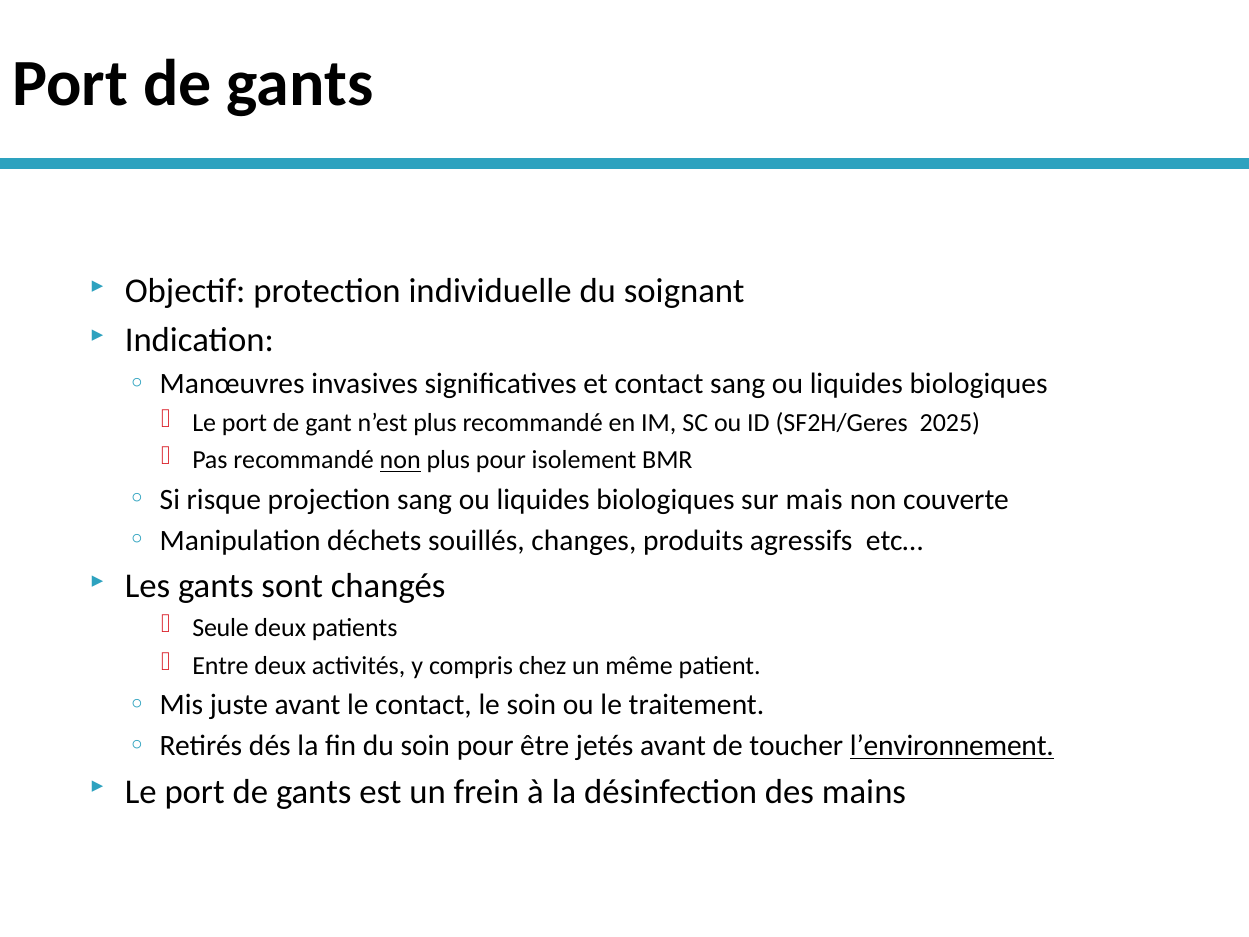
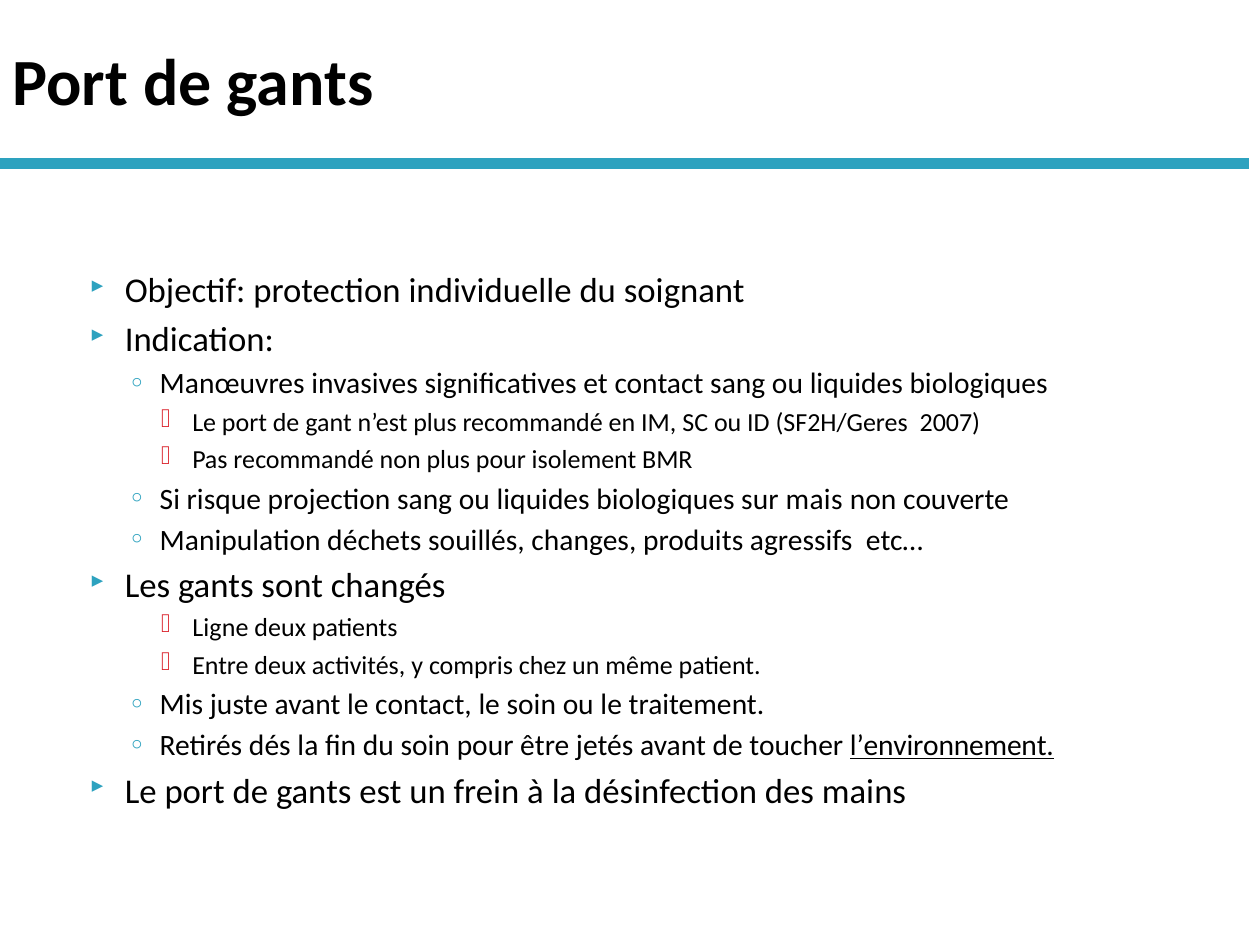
2025: 2025 -> 2007 (950, 423)
non underline: present -> none (400, 460)
Seule: Seule -> Ligne (220, 628)
